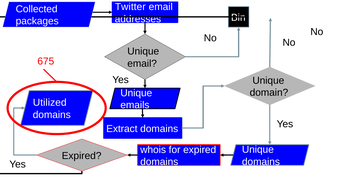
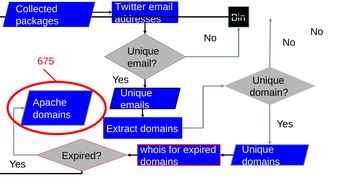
Utilized: Utilized -> Apache (50, 103)
